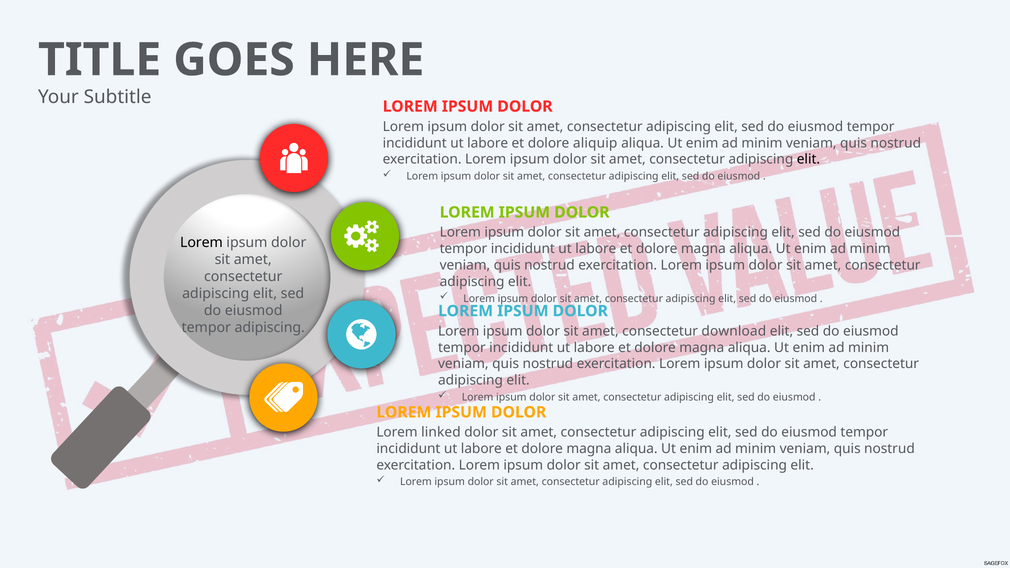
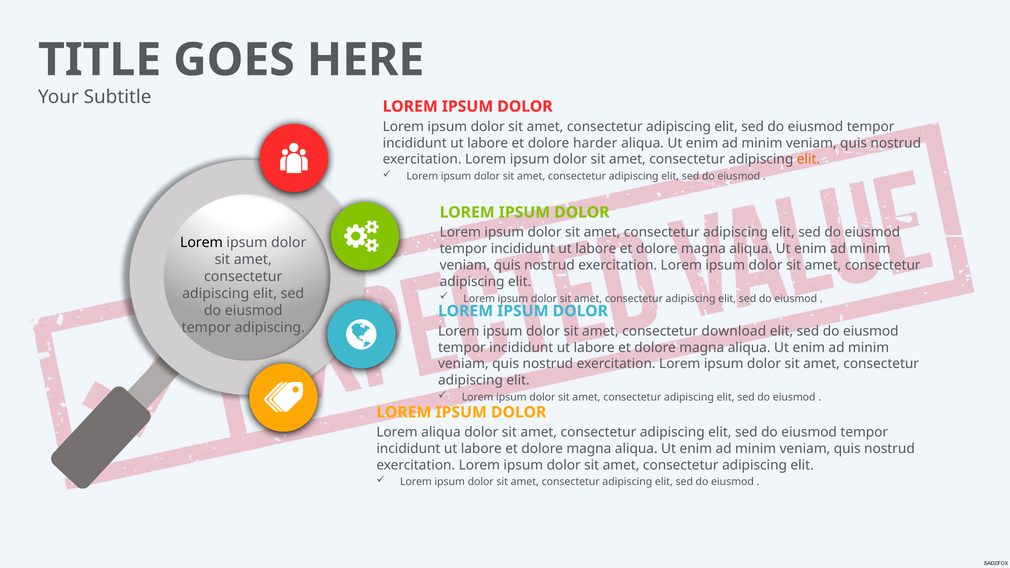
aliquip: aliquip -> harder (595, 143)
elit colour: black -> orange (808, 159)
Lorem linked: linked -> aliqua (441, 432)
